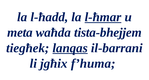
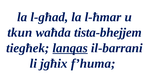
l-ħadd: l-ħadd -> l-għad (49, 17)
l-ħmar underline: present -> none (103, 17)
meta: meta -> tkun (20, 33)
